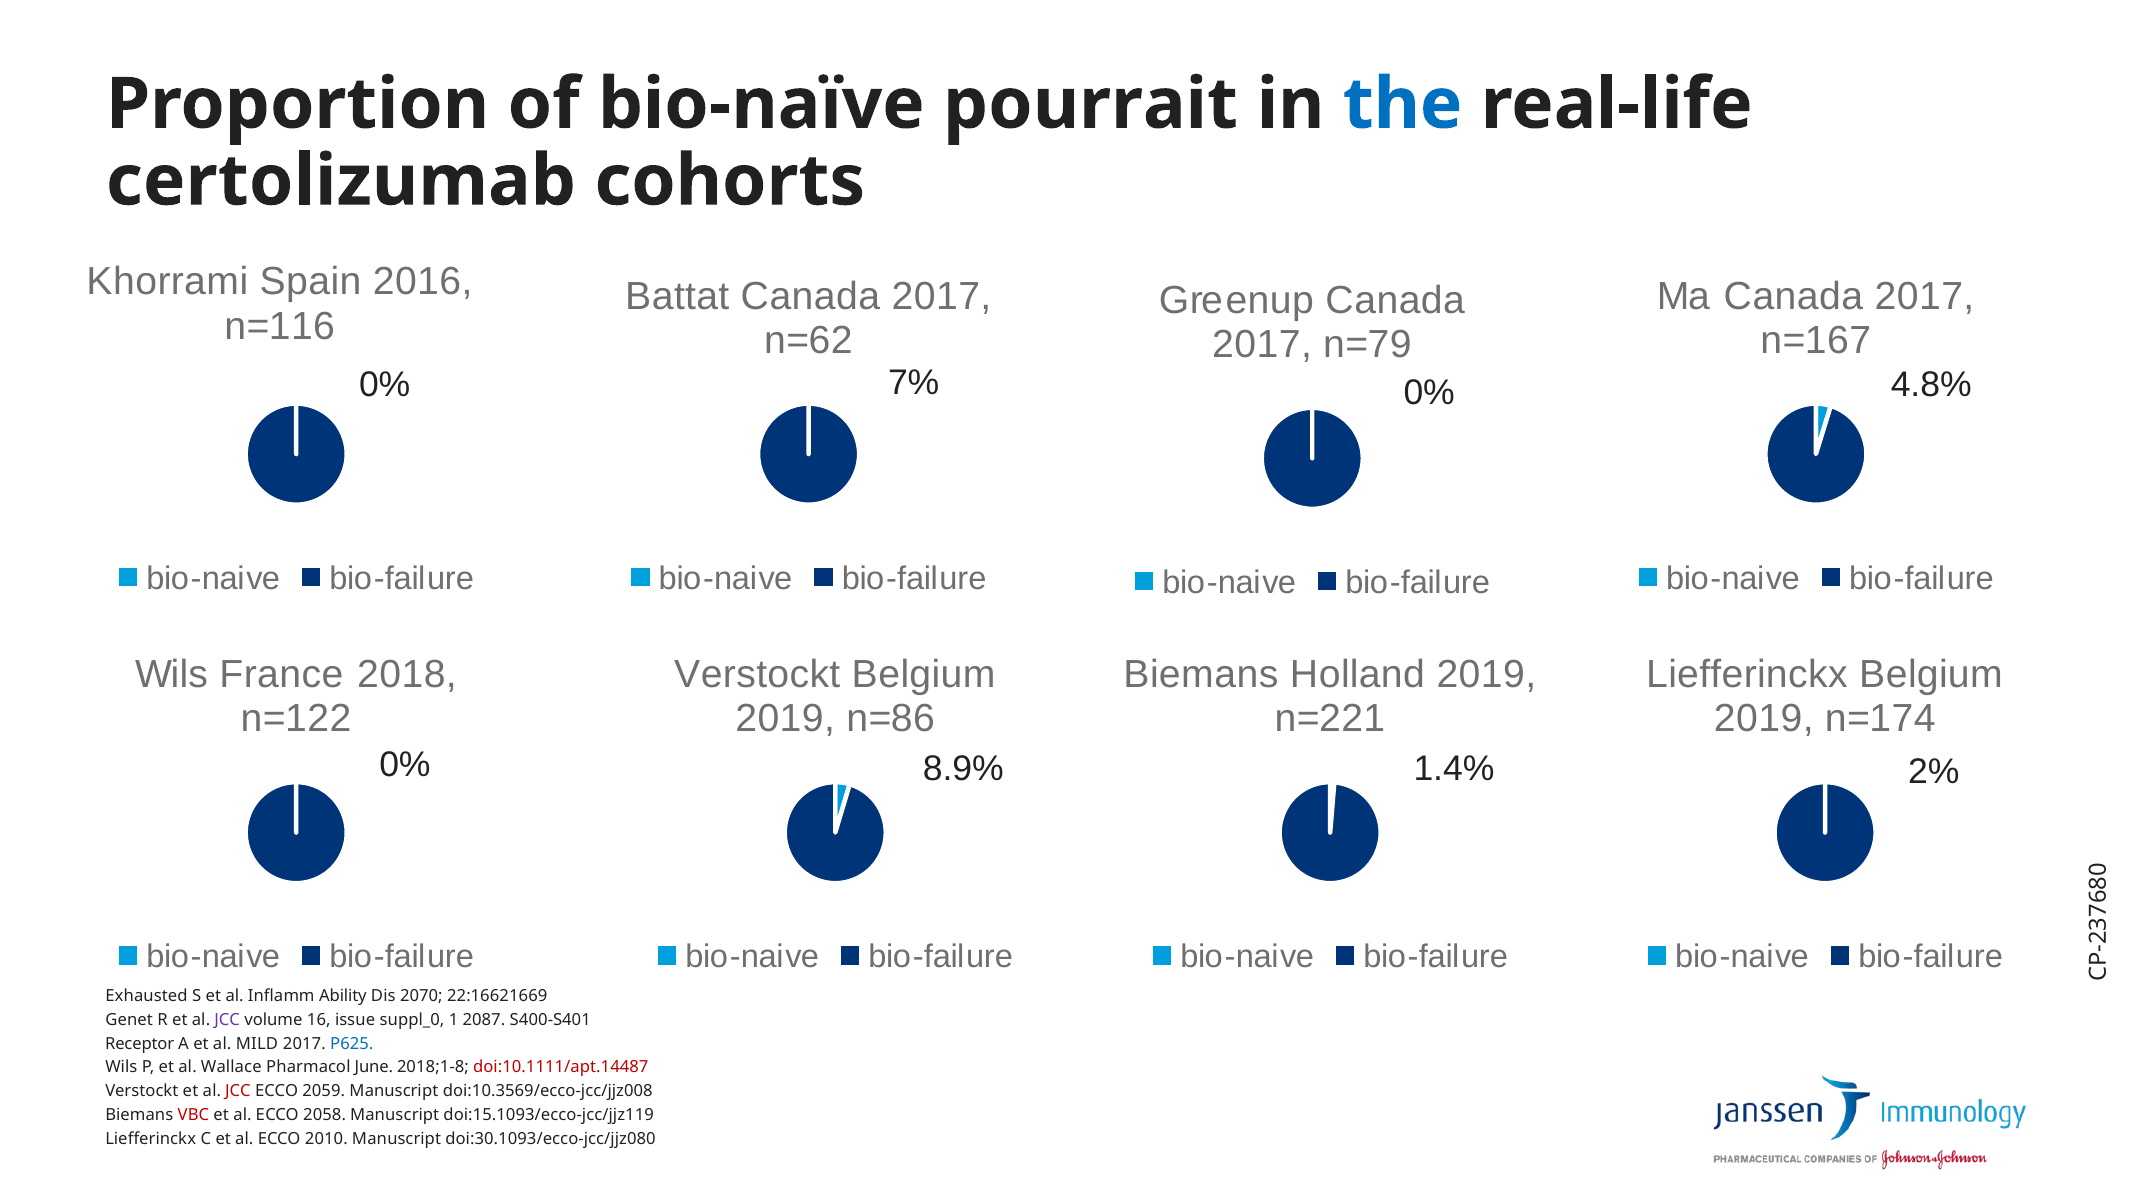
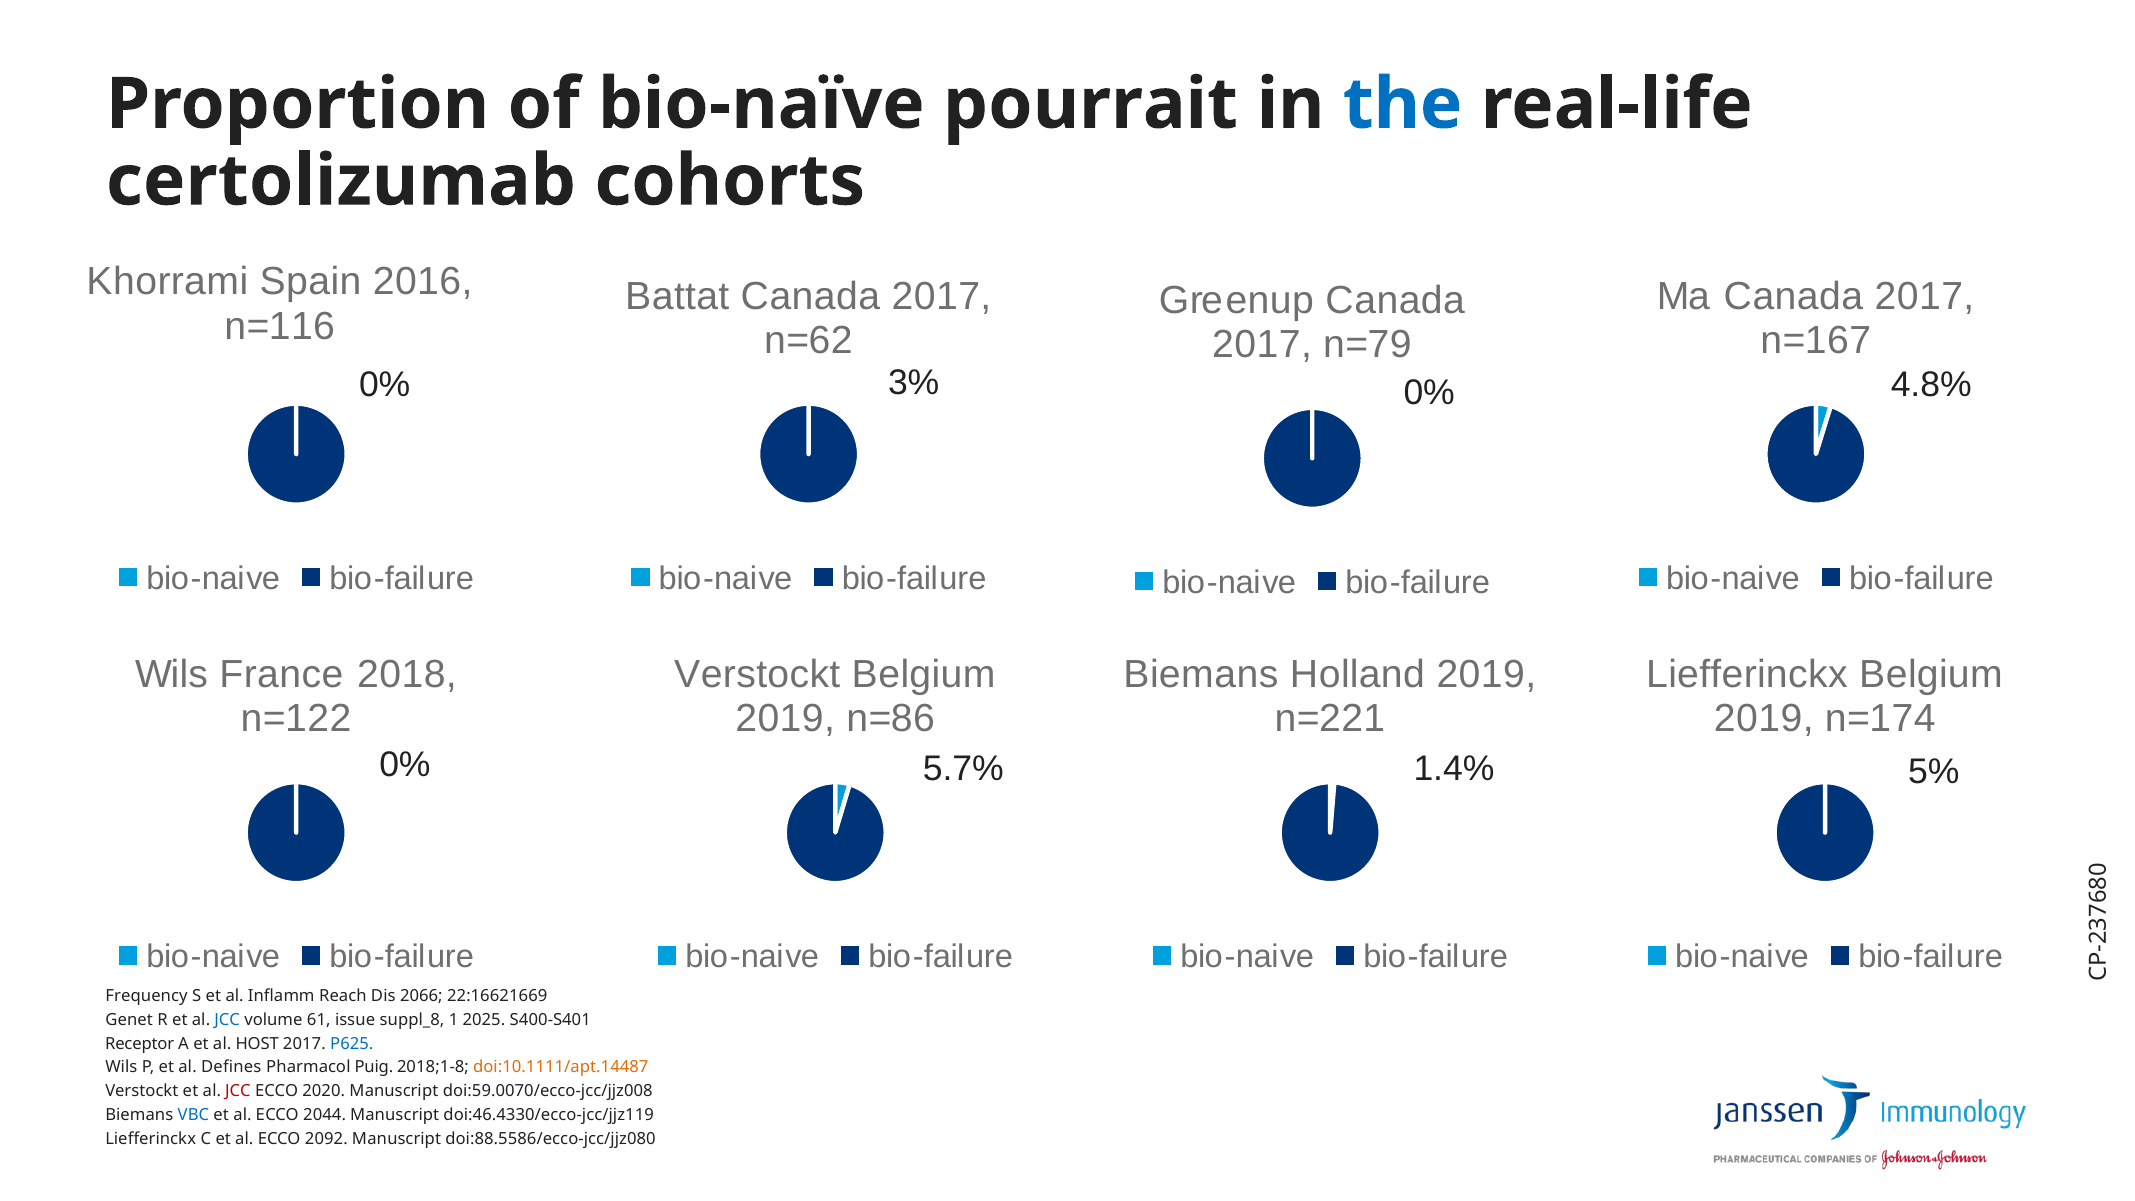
7%: 7% -> 3% (914, 382)
2%: 2% -> 5% (1934, 772)
8.9%: 8.9% -> 5.7% (963, 768)
Exhausted: Exhausted -> Frequency (147, 996)
Ability: Ability -> Reach (343, 996)
2070: 2070 -> 2066 (421, 996)
JCC colour: purple -> blue (227, 1020)
16: 16 -> 61 (319, 1020)
suppl_0: suppl_0 -> suppl_8 (412, 1020)
2087: 2087 -> 2025 (484, 1020)
MILD: MILD -> HOST (257, 1044)
Wallace: Wallace -> Defines (231, 1067)
June: June -> Puig (374, 1067)
doi:10.1111/apt.14487 colour: red -> orange (561, 1067)
2059: 2059 -> 2020 (324, 1091)
doi:10.3569/ecco-jcc/jjz008: doi:10.3569/ecco-jcc/jjz008 -> doi:59.0070/ecco-jcc/jjz008 (548, 1091)
VBC colour: red -> blue (193, 1115)
2058: 2058 -> 2044 (325, 1115)
doi:15.1093/ecco-jcc/jjz119: doi:15.1093/ecco-jcc/jjz119 -> doi:46.4330/ecco-jcc/jjz119 (549, 1115)
2010: 2010 -> 2092 (326, 1139)
doi:30.1093/ecco-jcc/jjz080: doi:30.1093/ecco-jcc/jjz080 -> doi:88.5586/ecco-jcc/jjz080 (551, 1139)
